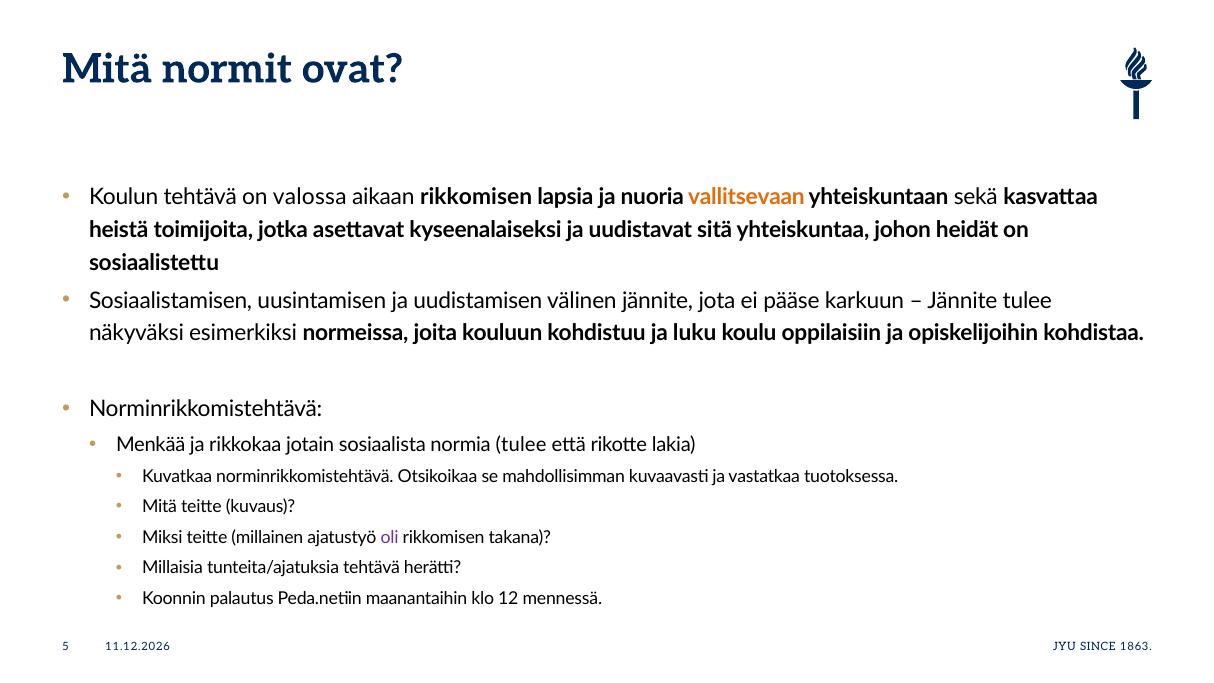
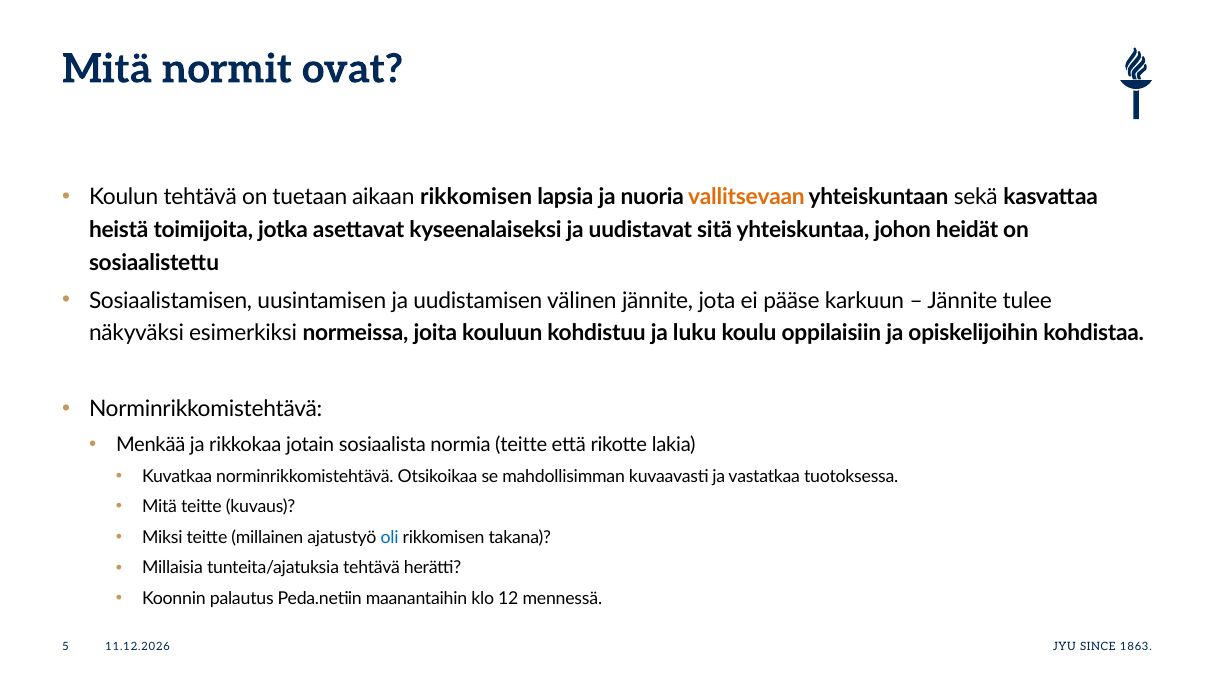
valossa: valossa -> tuetaan (310, 197)
normia tulee: tulee -> teitte (521, 445)
oli colour: purple -> blue (390, 537)
